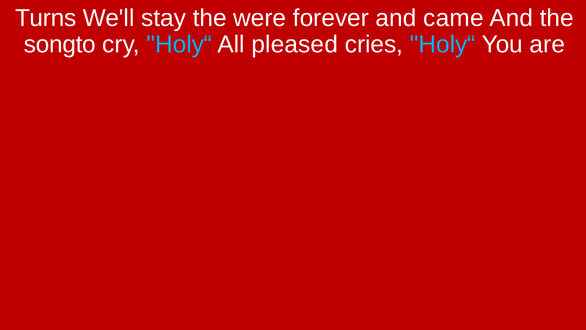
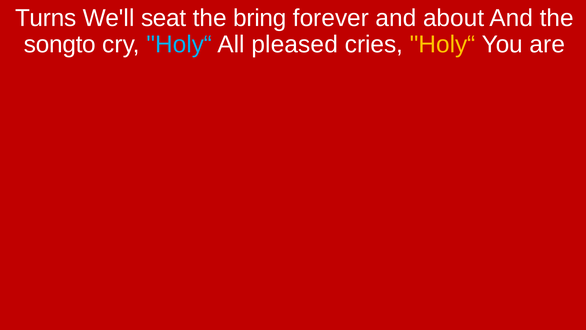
stay: stay -> seat (164, 18)
were: were -> bring (260, 18)
came: came -> about (454, 18)
Holy“ colour: light blue -> yellow (443, 45)
